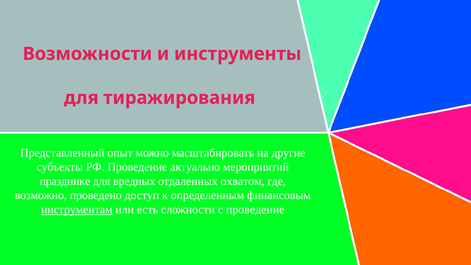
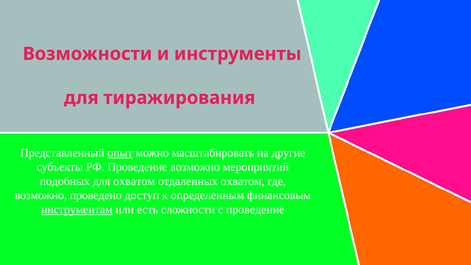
опыт underline: none -> present (120, 153)
Проведение актуально: актуально -> возможно (195, 167)
празднике: празднике -> подобных (65, 181)
для вредных: вредных -> охватом (134, 181)
